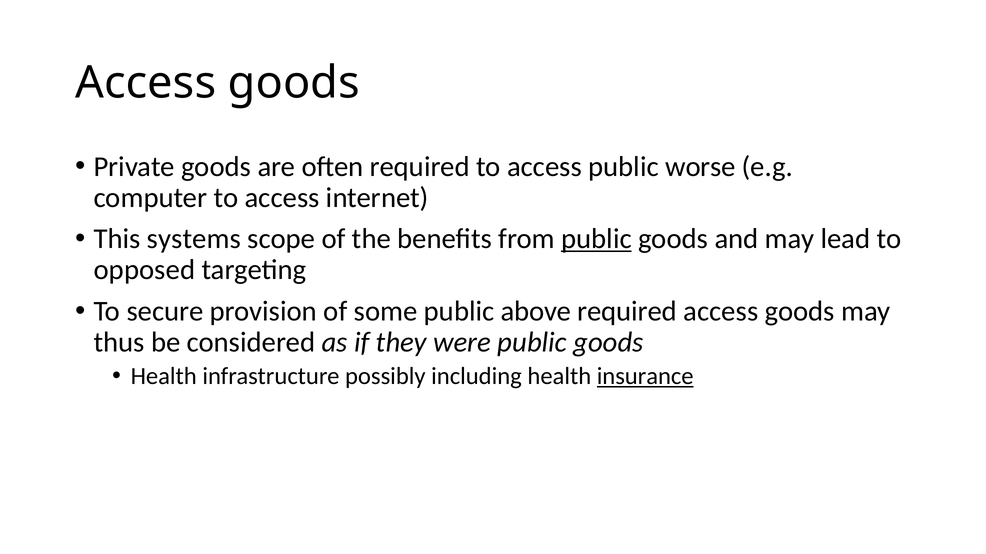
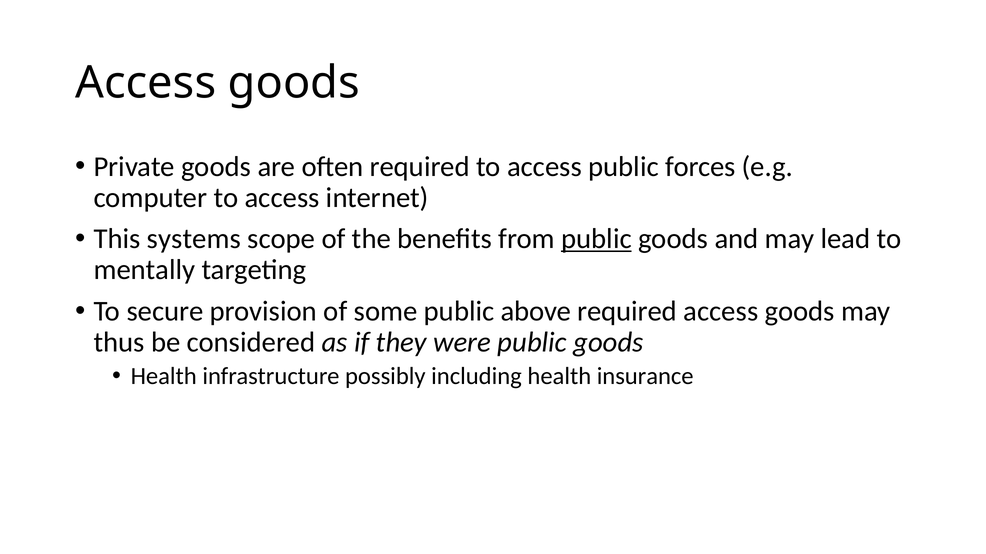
worse: worse -> forces (700, 167)
opposed: opposed -> mentally (144, 270)
insurance underline: present -> none (645, 377)
